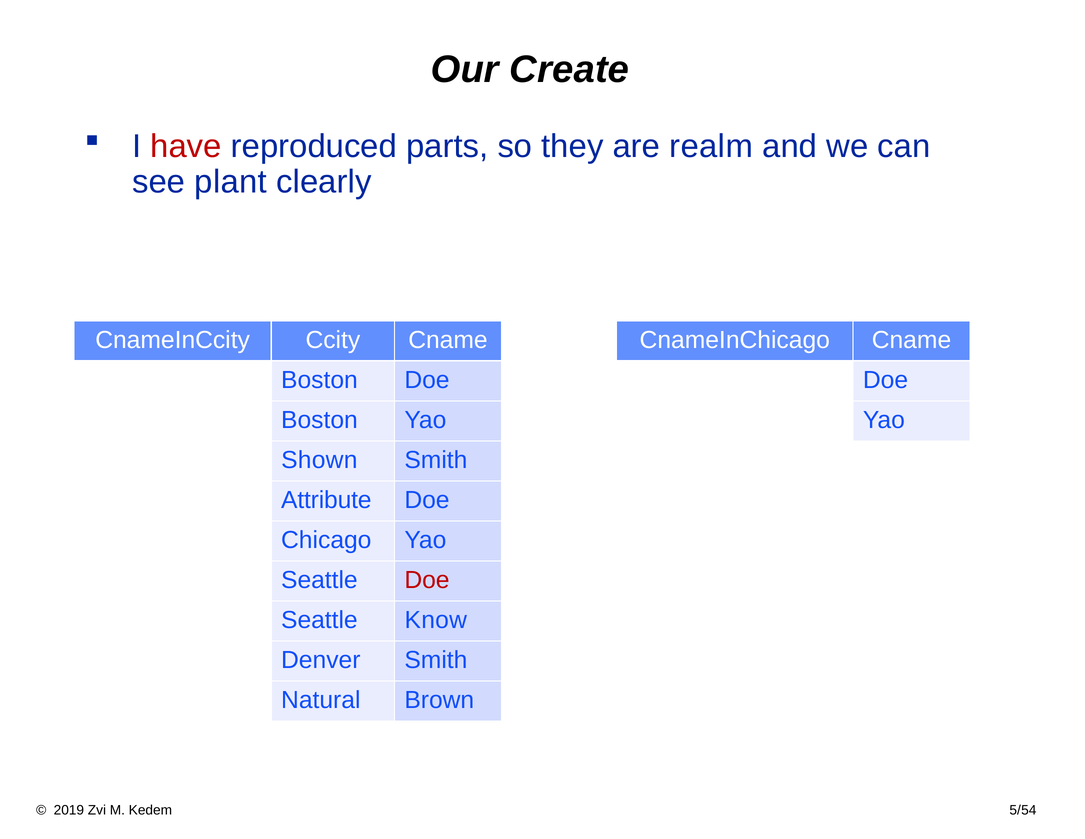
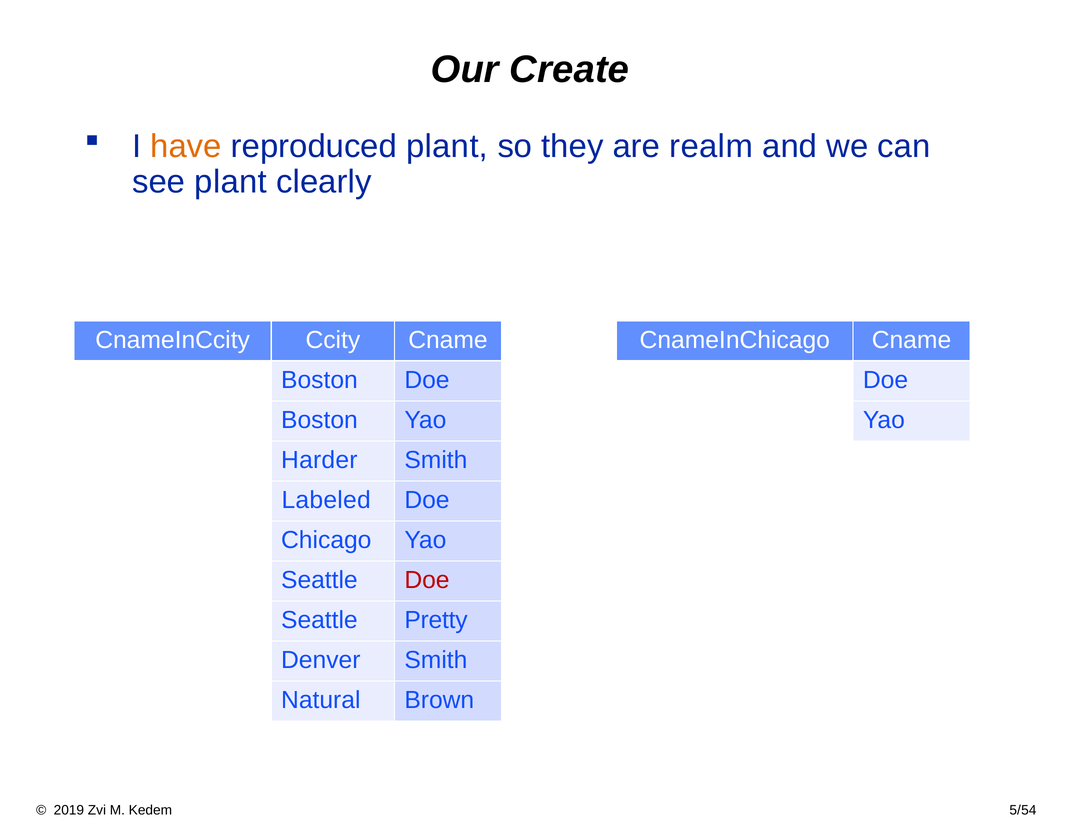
have colour: red -> orange (186, 146)
reproduced parts: parts -> plant (447, 146)
Shown: Shown -> Harder (319, 460)
Attribute: Attribute -> Labeled (326, 500)
Know: Know -> Pretty (436, 620)
